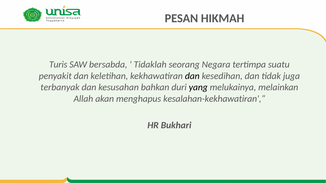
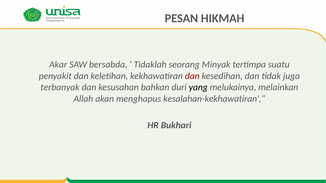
Turis: Turis -> Akar (58, 65)
Negara: Negara -> Minyak (216, 65)
dan colour: black -> red (192, 76)
